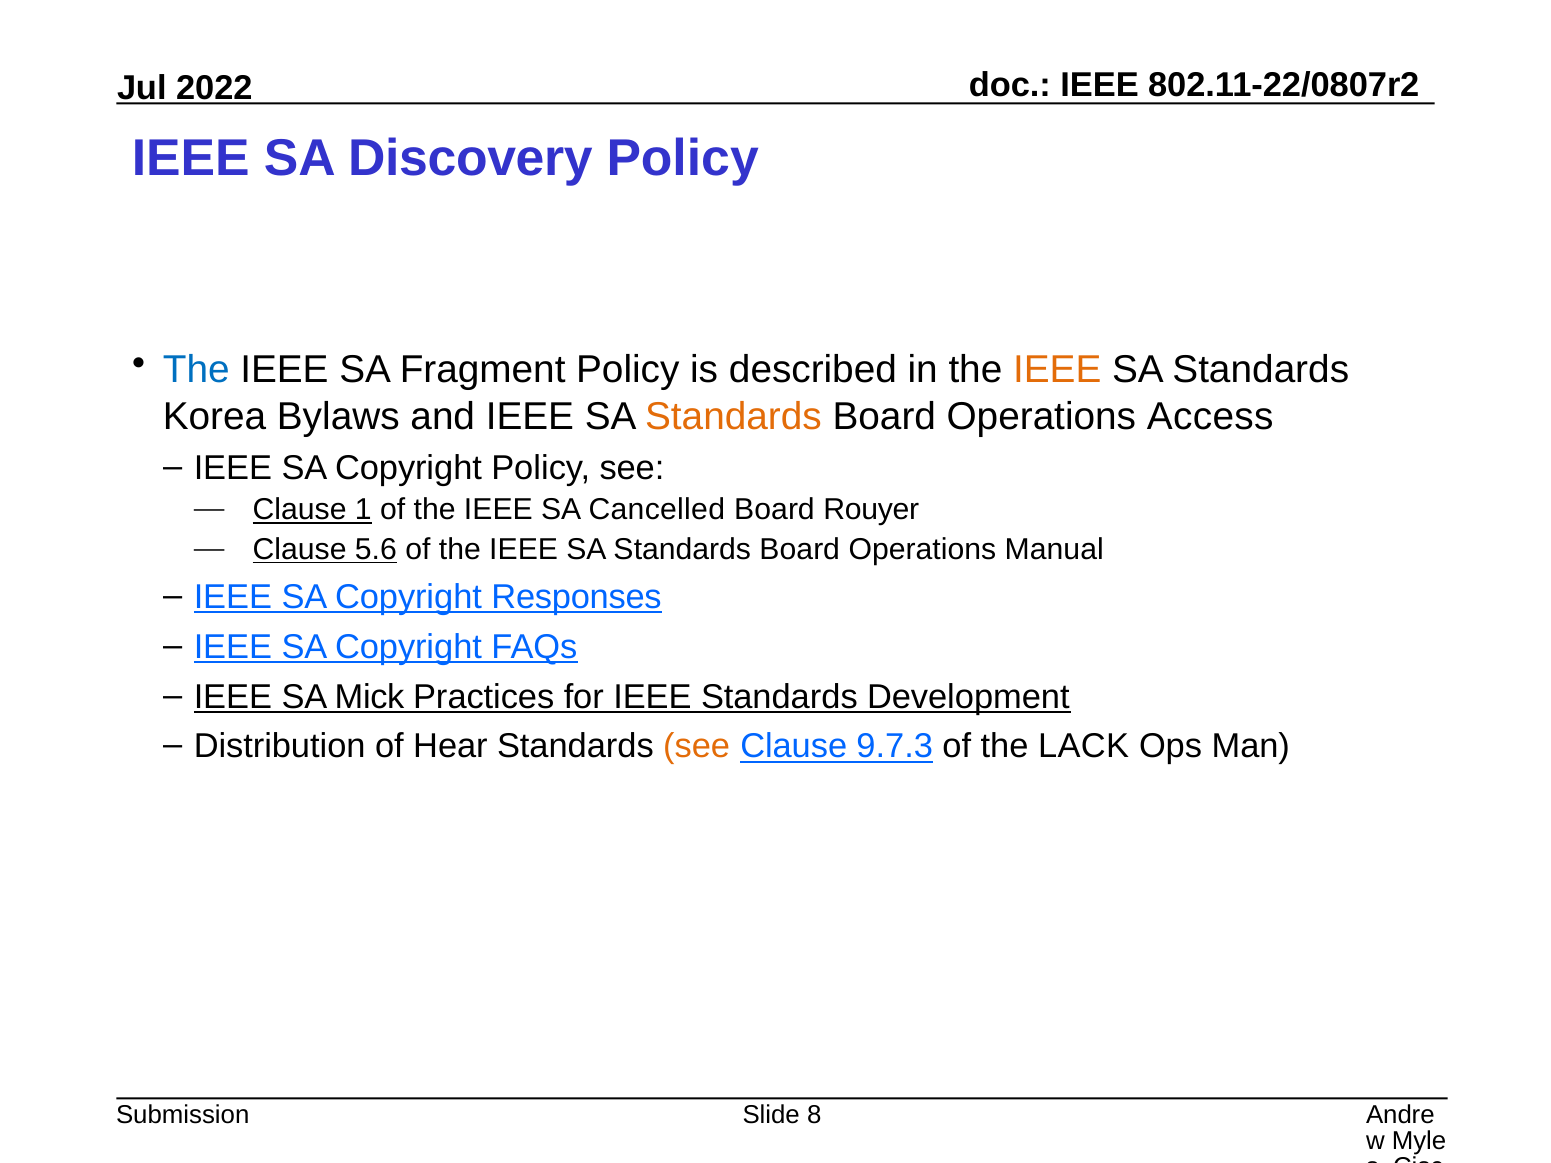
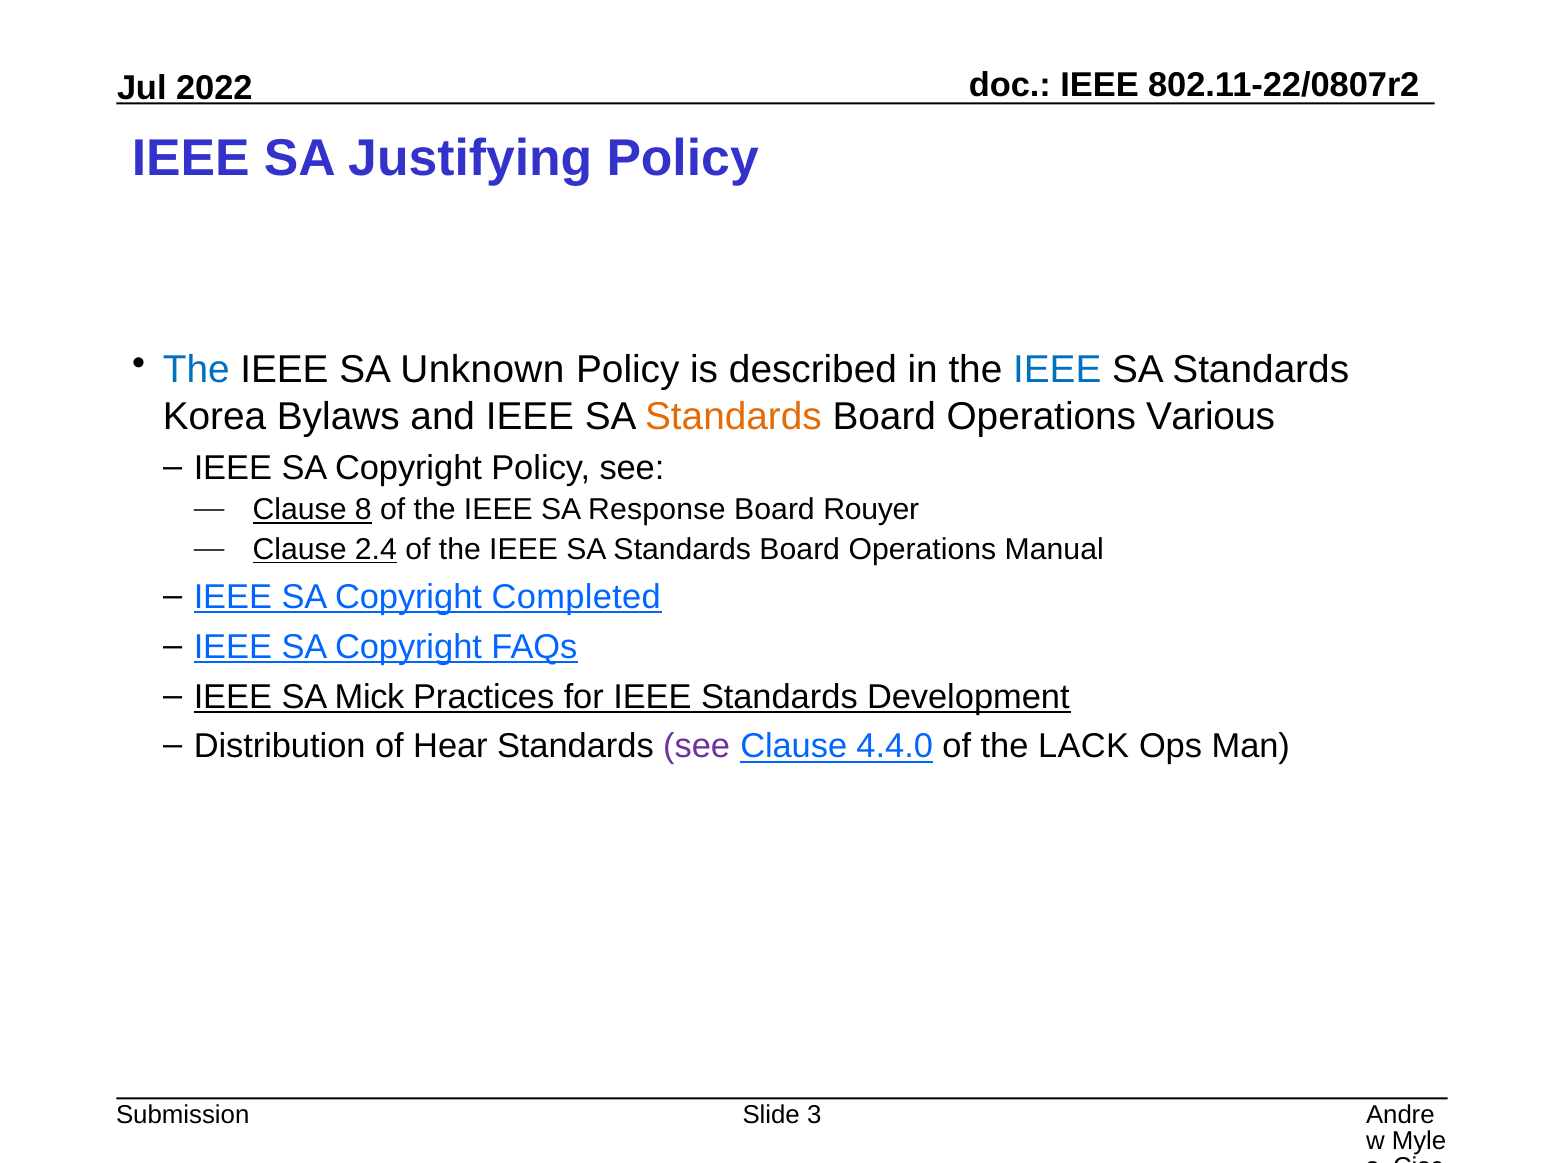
Discovery: Discovery -> Justifying (470, 159)
Fragment: Fragment -> Unknown (482, 370)
IEEE colour: orange -> blue (1057, 370)
Access: Access -> Various (1211, 416)
1: 1 -> 8 (363, 510)
Cancelled: Cancelled -> Response (657, 510)
5.6: 5.6 -> 2.4 (376, 549)
Responses: Responses -> Completed (576, 597)
see colour: orange -> purple (697, 747)
9.7.3: 9.7.3 -> 4.4.0 (895, 747)
8: 8 -> 3 (814, 1116)
